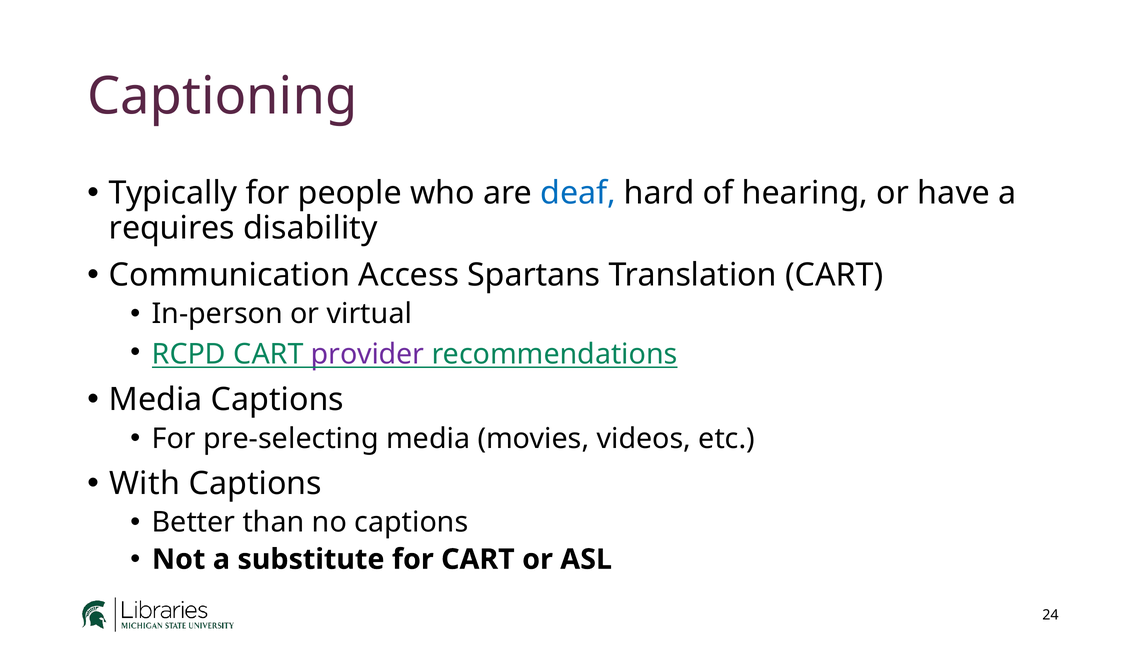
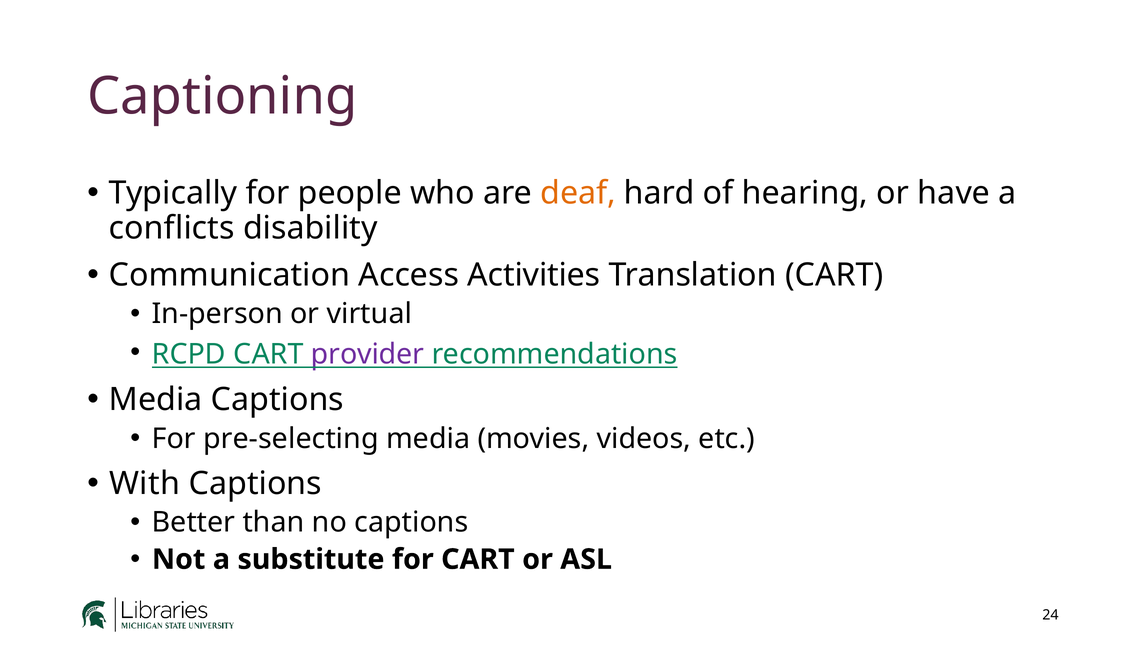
deaf colour: blue -> orange (578, 193)
requires: requires -> conflicts (172, 228)
Spartans: Spartans -> Activities (534, 275)
